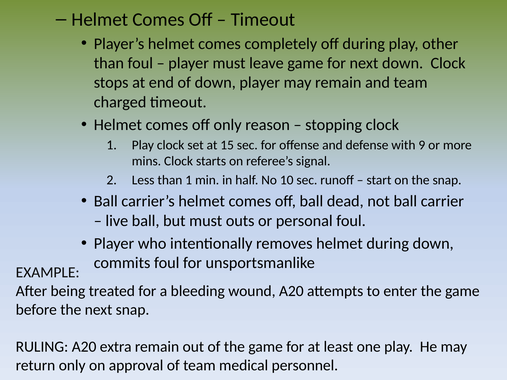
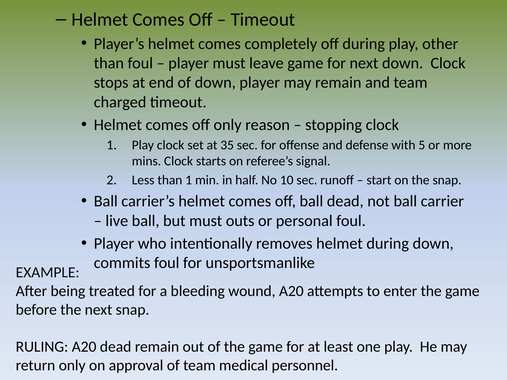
15: 15 -> 35 (227, 145)
9: 9 -> 5 (422, 145)
A20 extra: extra -> dead (116, 347)
